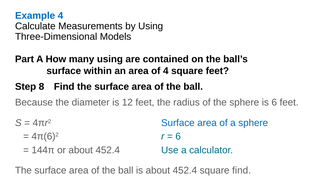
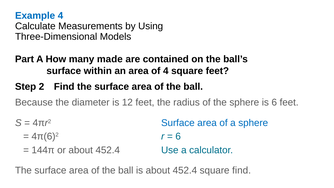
many using: using -> made (110, 59)
8: 8 -> 2 (42, 87)
